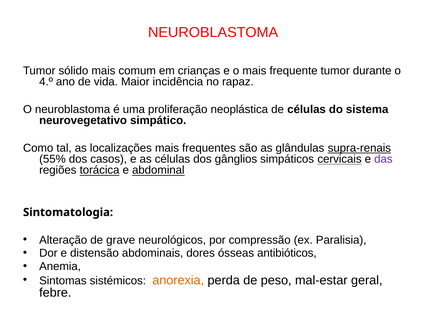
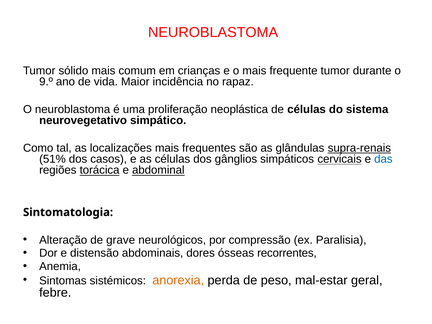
4.º: 4.º -> 9.º (46, 82)
55%: 55% -> 51% (52, 159)
das colour: purple -> blue (383, 159)
antibióticos: antibióticos -> recorrentes (287, 253)
